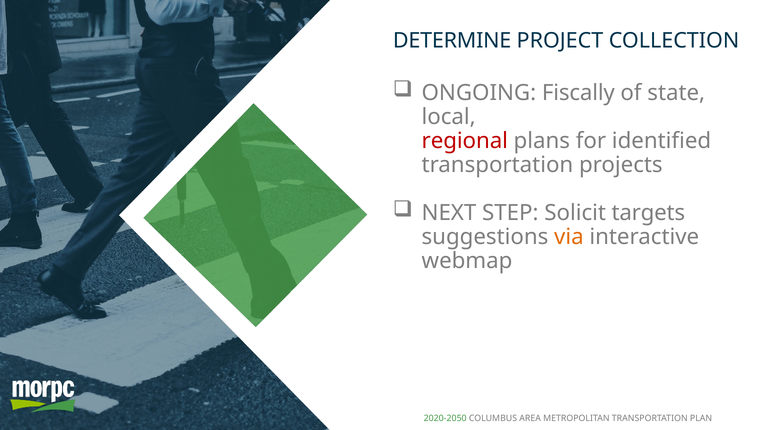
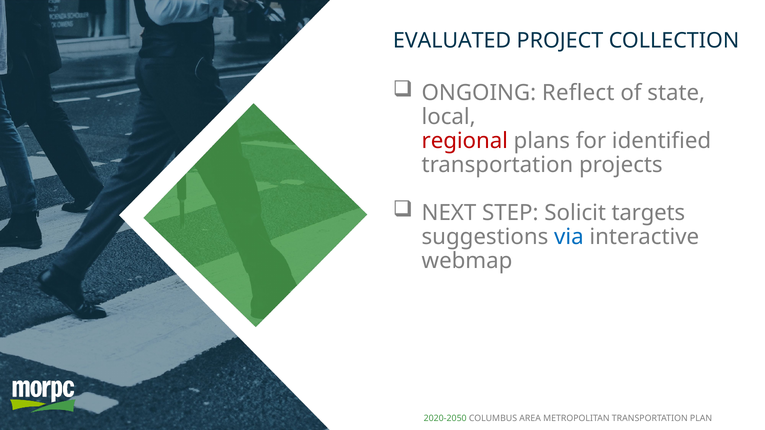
DETERMINE: DETERMINE -> EVALUATED (452, 41)
Fiscally: Fiscally -> Reflect (578, 93)
via colour: orange -> blue (569, 237)
